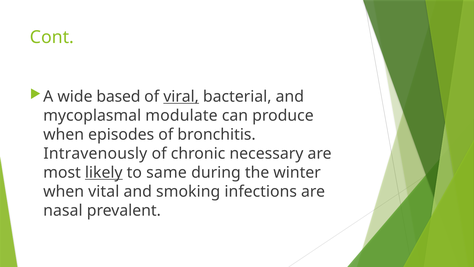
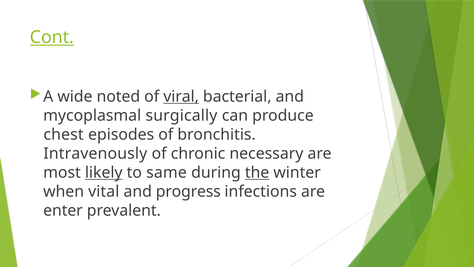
Cont underline: none -> present (52, 37)
based: based -> noted (118, 96)
modulate: modulate -> surgically (181, 115)
when: when -> chest (64, 134)
the underline: none -> present (257, 172)
smoking: smoking -> progress (188, 191)
nasal: nasal -> enter (63, 210)
